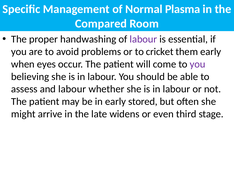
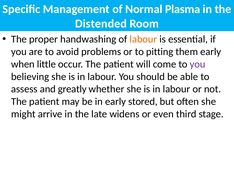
Compared: Compared -> Distended (101, 24)
labour colour: purple -> orange (143, 39)
cricket: cricket -> pitting (160, 52)
eyes: eyes -> little (46, 64)
and labour: labour -> greatly (72, 89)
